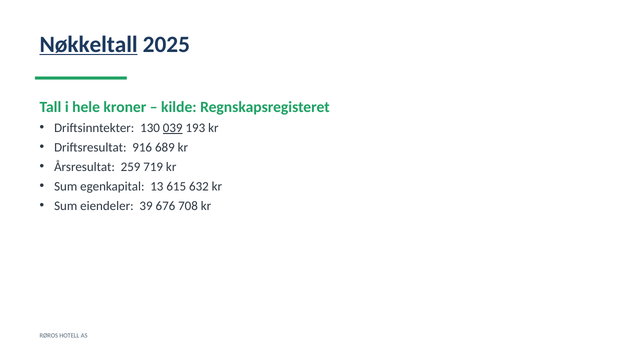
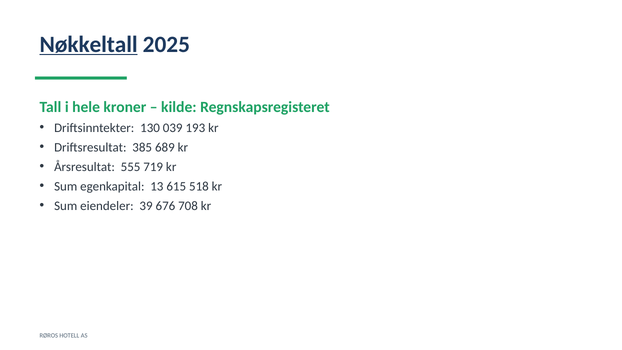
039 underline: present -> none (173, 128)
916: 916 -> 385 (142, 147)
259: 259 -> 555 (131, 167)
632: 632 -> 518 (199, 186)
